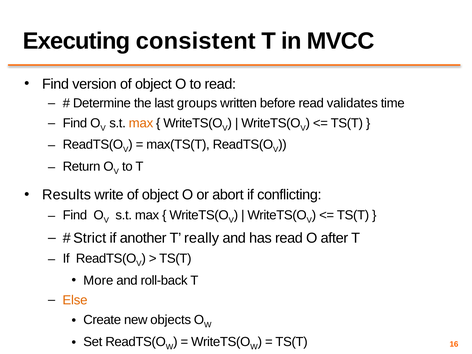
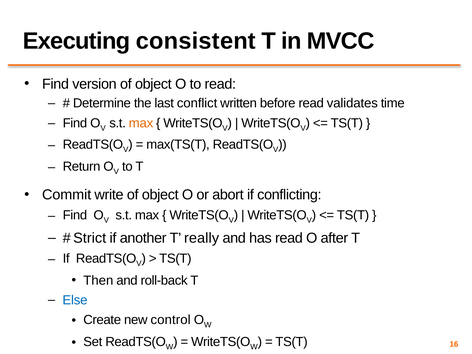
groups: groups -> conflict (197, 103)
Results: Results -> Commit (67, 195)
More: More -> Then (98, 281)
Else colour: orange -> blue (75, 300)
objects: objects -> control (171, 320)
